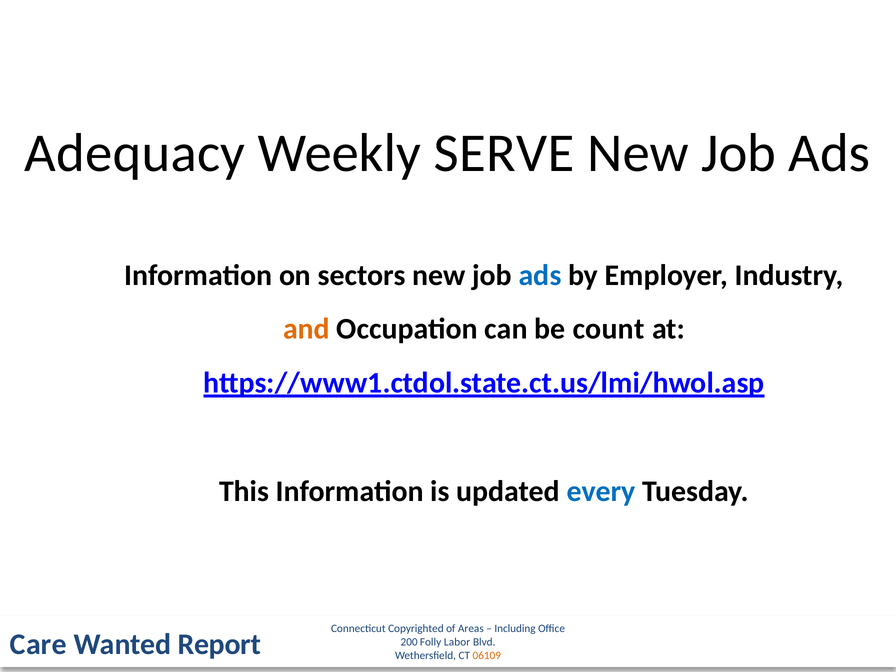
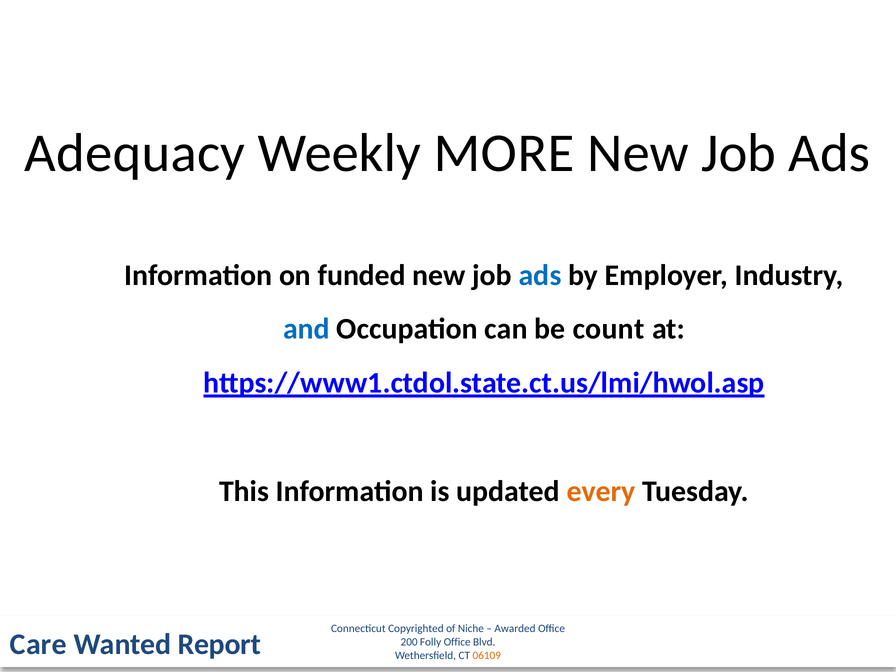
SERVE: SERVE -> MORE (504, 153)
sectors: sectors -> funded (362, 275)
and colour: orange -> blue (306, 329)
every colour: blue -> orange (601, 491)
Areas: Areas -> Niche (471, 629)
Including: Including -> Awarded (515, 629)
Folly Labor: Labor -> Office (457, 642)
